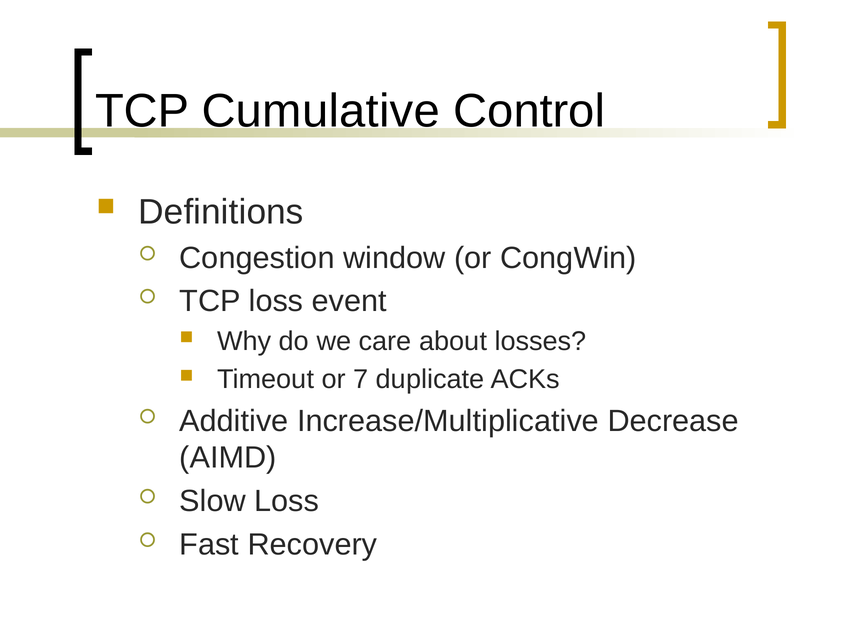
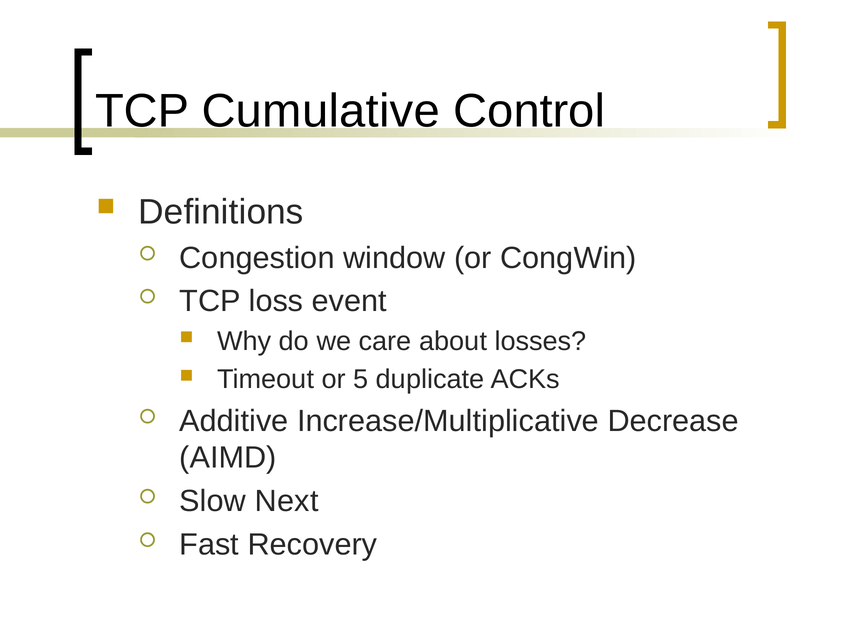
7: 7 -> 5 (361, 380)
Slow Loss: Loss -> Next (287, 502)
